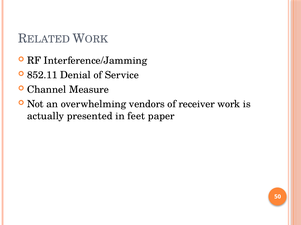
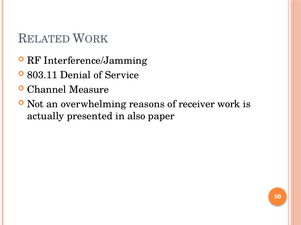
852.11: 852.11 -> 803.11 (42, 75)
vendors: vendors -> reasons (147, 105)
feet: feet -> also (136, 117)
